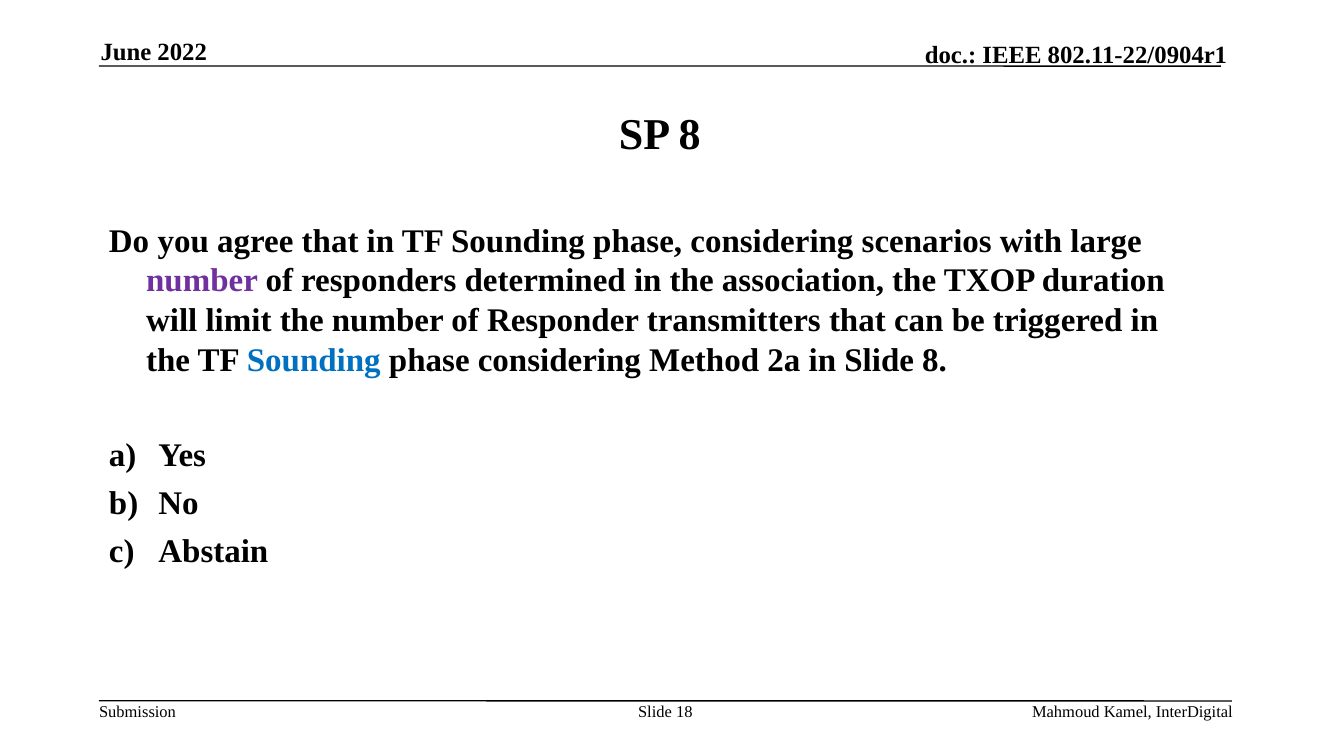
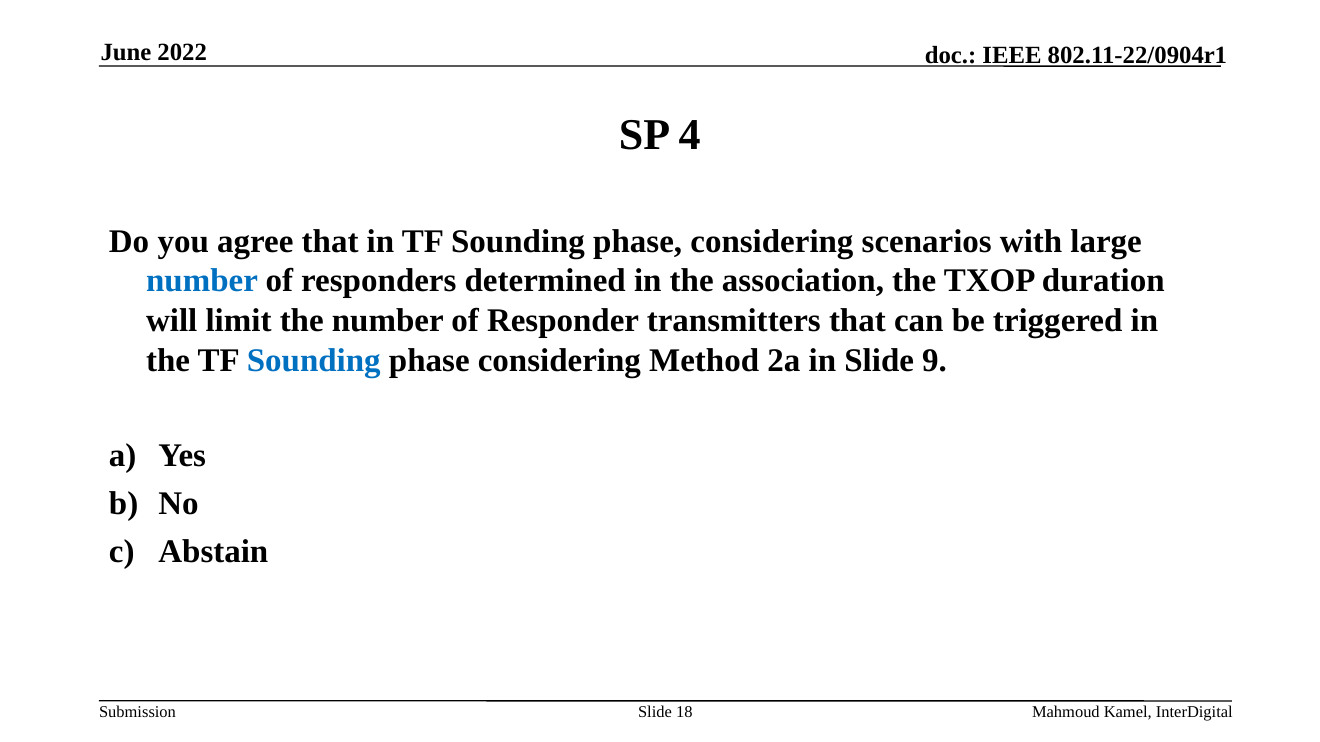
SP 8: 8 -> 4 (690, 135)
number colour: purple -> blue (202, 281)
Slide 8: 8 -> 9 (935, 360)
